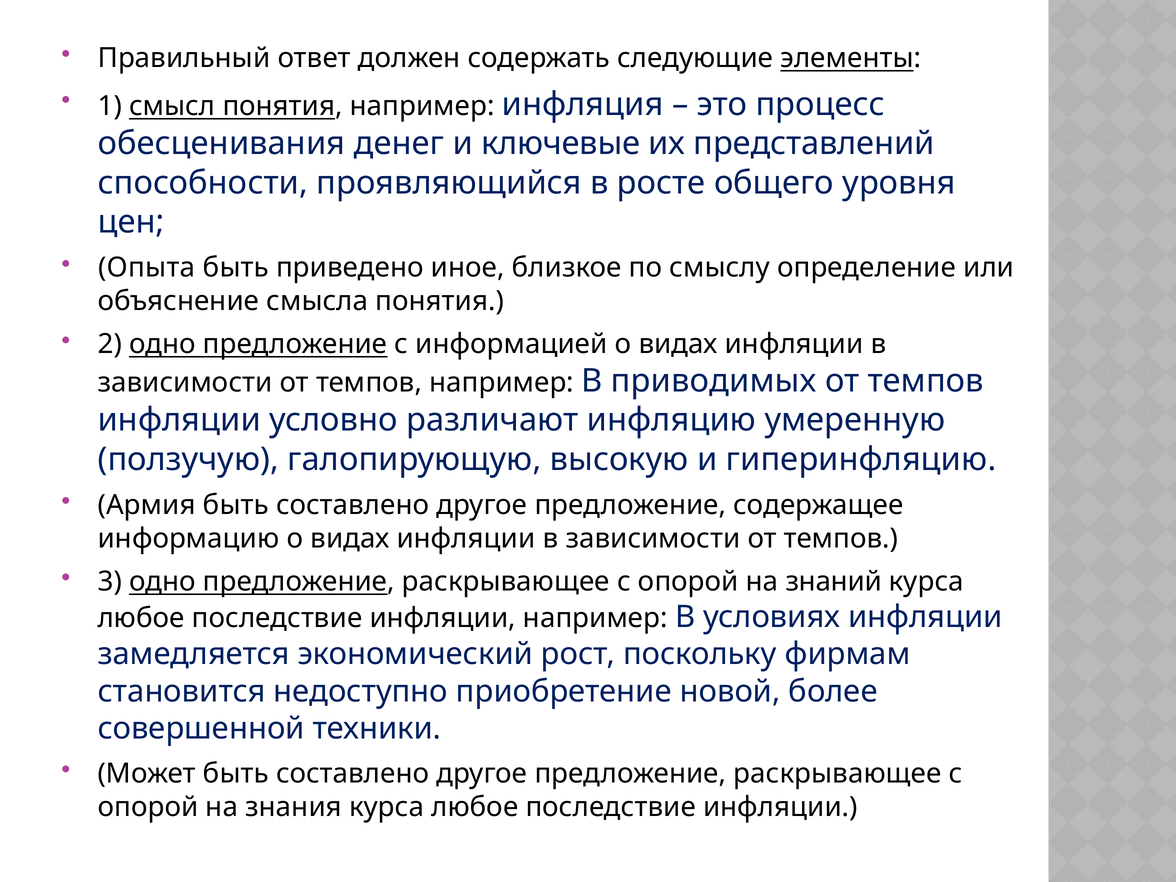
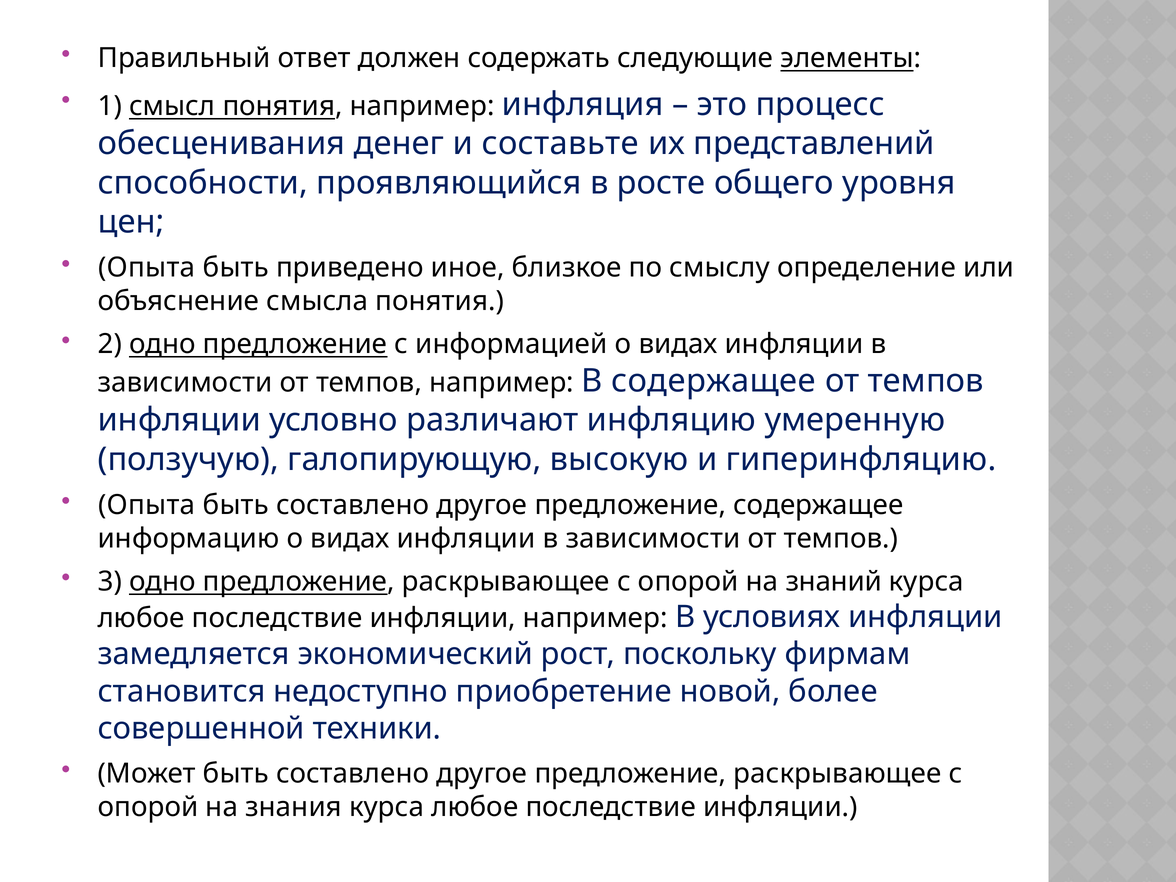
ключевые: ключевые -> составьте (560, 144)
В приводимых: приводимых -> содержащее (714, 381)
Армия: Армия -> Опыта (147, 505)
